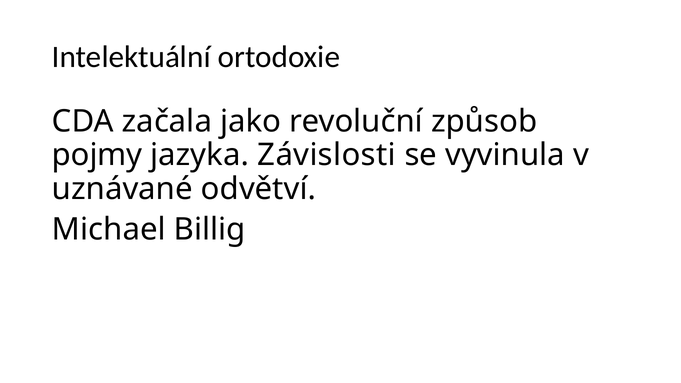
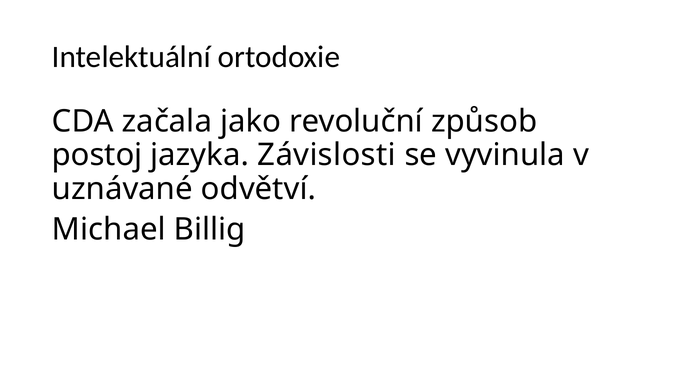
pojmy: pojmy -> postoj (97, 155)
